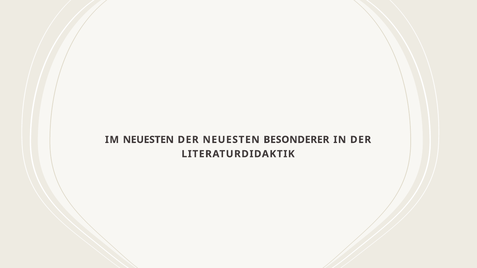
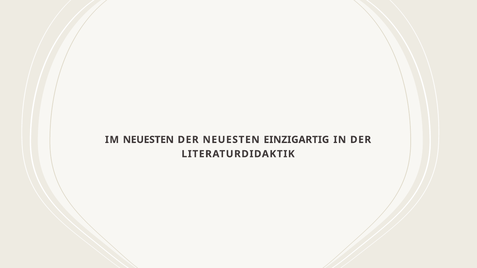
BESONDERER: BESONDERER -> EINZIGARTIG (296, 140)
